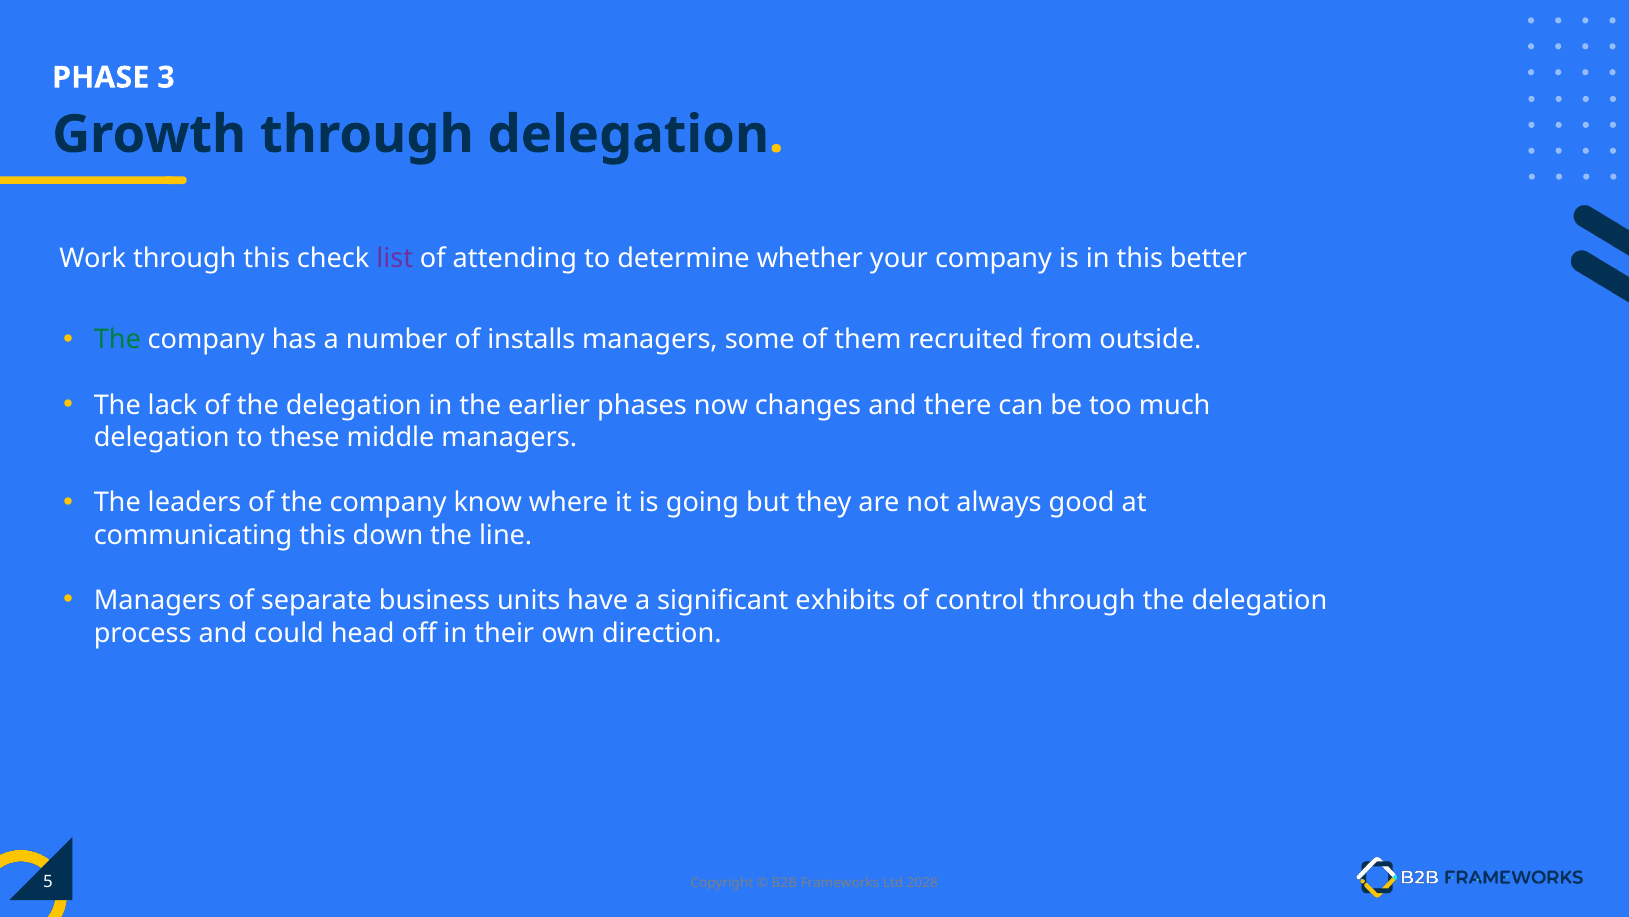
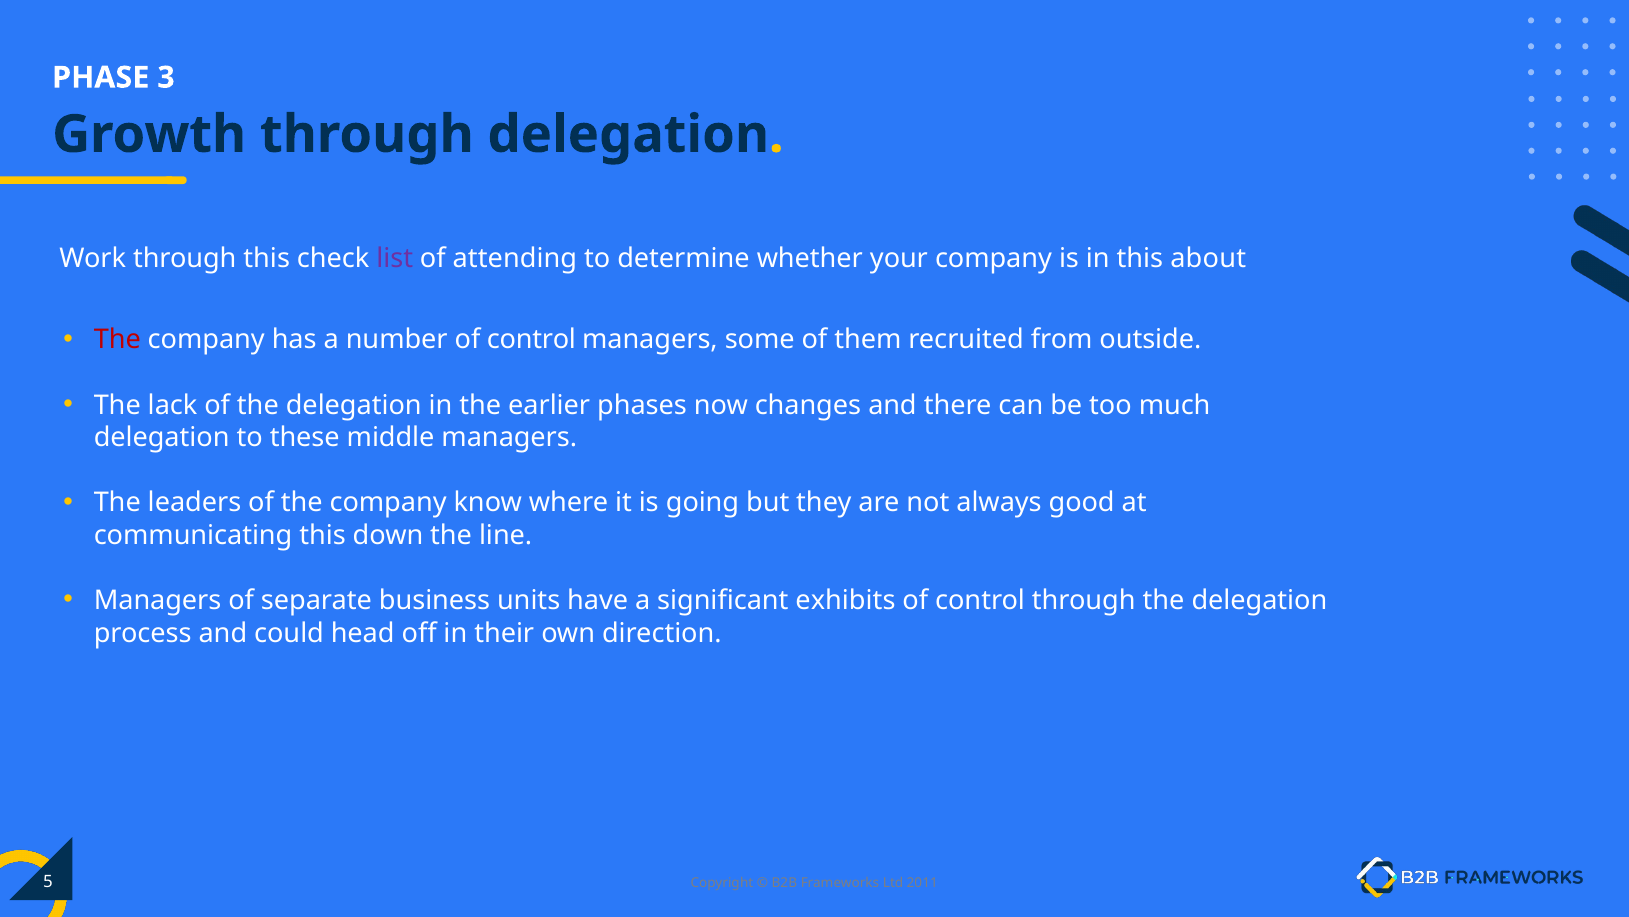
better: better -> about (1208, 258)
The colour: green -> red (117, 340)
number of installs: installs -> control (531, 340)
2028: 2028 -> 2011 (922, 883)
